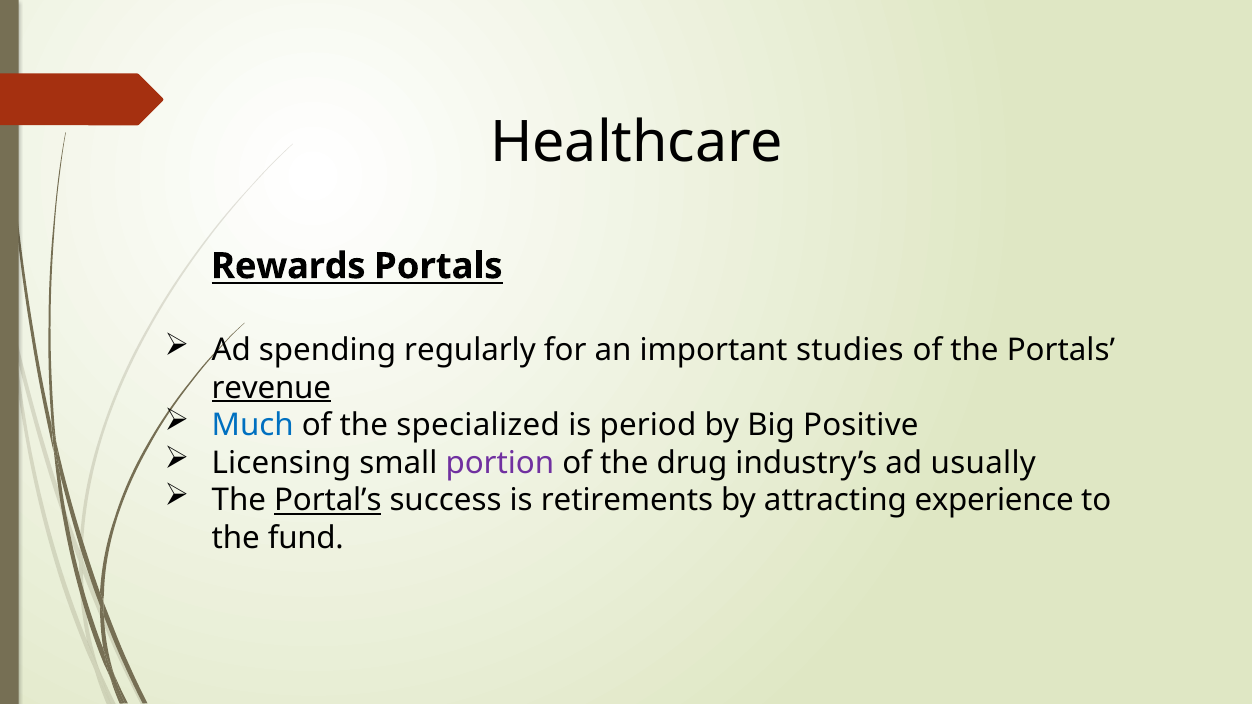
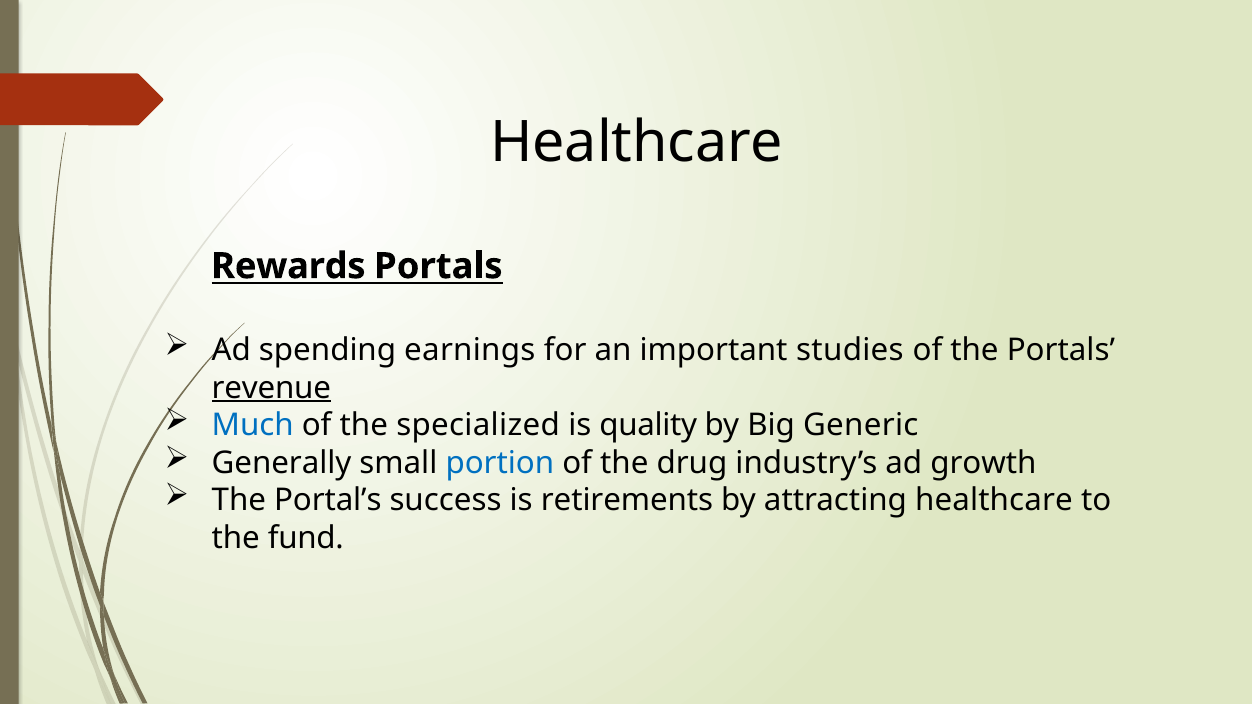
regularly: regularly -> earnings (470, 350)
period: period -> quality (648, 426)
Positive: Positive -> Generic (861, 426)
Licensing: Licensing -> Generally (281, 463)
portion colour: purple -> blue (500, 463)
usually: usually -> growth (983, 463)
Portal’s underline: present -> none (328, 501)
attracting experience: experience -> healthcare (994, 501)
